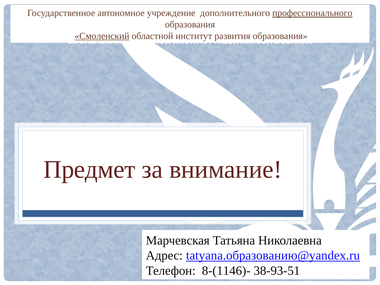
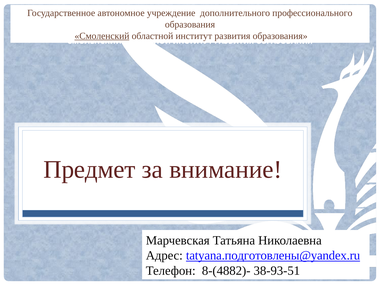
профессионального underline: present -> none (312, 13)
tatyana.образованию@yandex.ru: tatyana.образованию@yandex.ru -> tatyana.подготовлены@yandex.ru (273, 256)
8-(1146)-: 8-(1146)- -> 8-(4882)- (226, 271)
